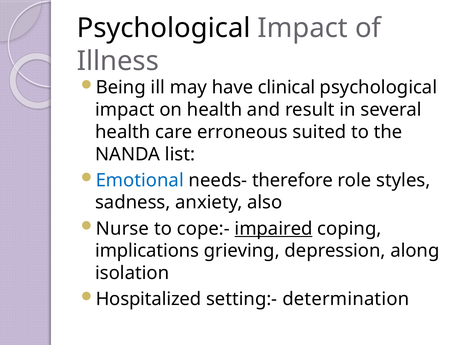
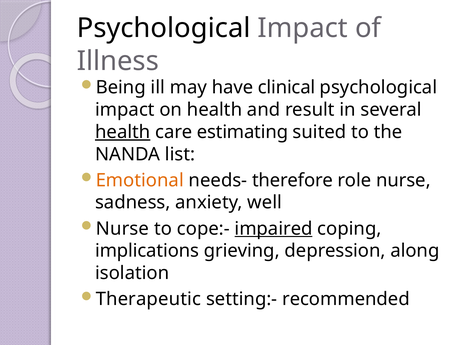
health underline: none -> present (123, 132)
erroneous: erroneous -> estimating (243, 132)
Emotional colour: blue -> orange (140, 180)
role styles: styles -> nurse (403, 180)
also: also -> well (265, 203)
Hospitalized: Hospitalized -> Therapeutic (148, 299)
determination: determination -> recommended (346, 299)
